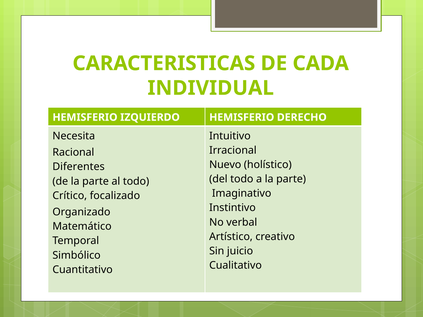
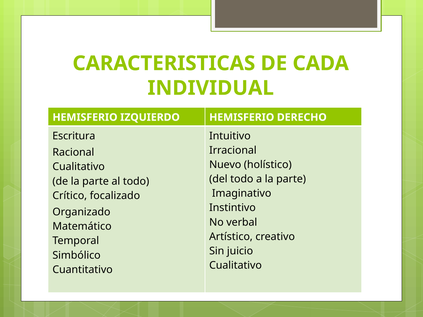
Necesita: Necesita -> Escritura (74, 136)
Diferentes: Diferentes -> Cualitativo (79, 167)
